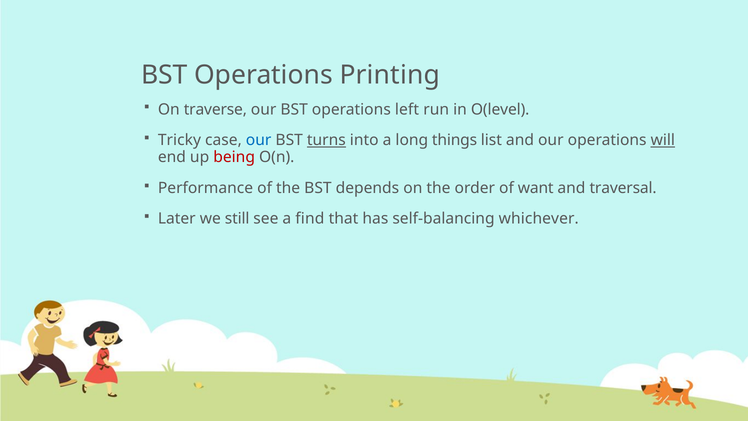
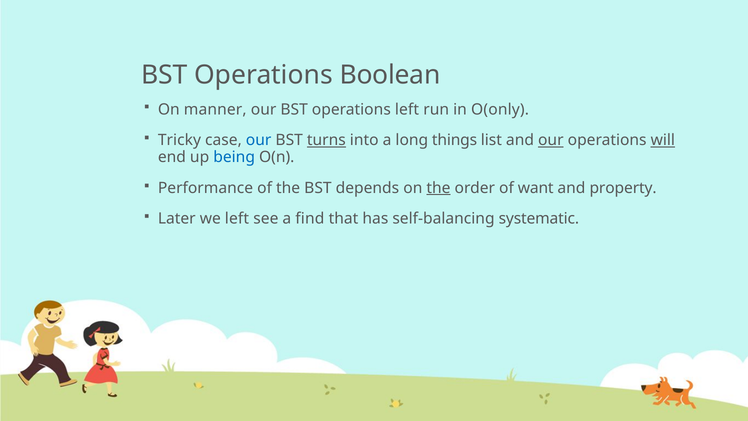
Printing: Printing -> Boolean (390, 75)
traverse: traverse -> manner (215, 109)
O(level: O(level -> O(only (500, 109)
our underline: none -> present (551, 140)
being colour: red -> blue (234, 157)
the underline: none -> present (438, 188)
traversal: traversal -> property (623, 188)
we still: still -> left (237, 219)
whichever: whichever -> systematic (539, 219)
